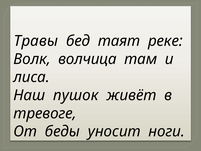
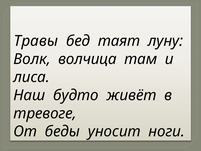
реке: реке -> луну (165, 41)
пушок: пушок -> будто (76, 95)
